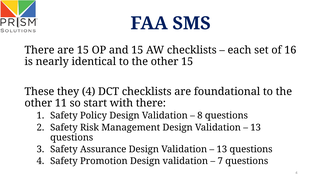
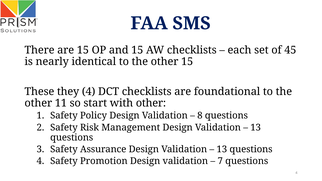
16: 16 -> 45 (290, 50)
with there: there -> other (151, 103)
